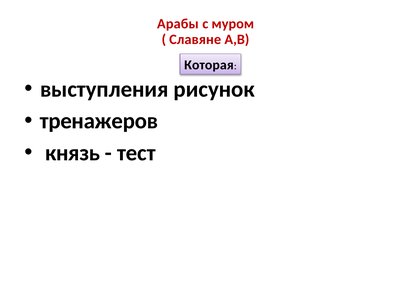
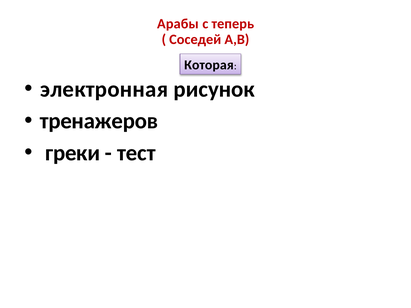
муром: муром -> теперь (233, 24)
Славяне: Славяне -> Соседей (195, 39)
выступления: выступления -> электронная (104, 89)
князь: князь -> греки (73, 153)
